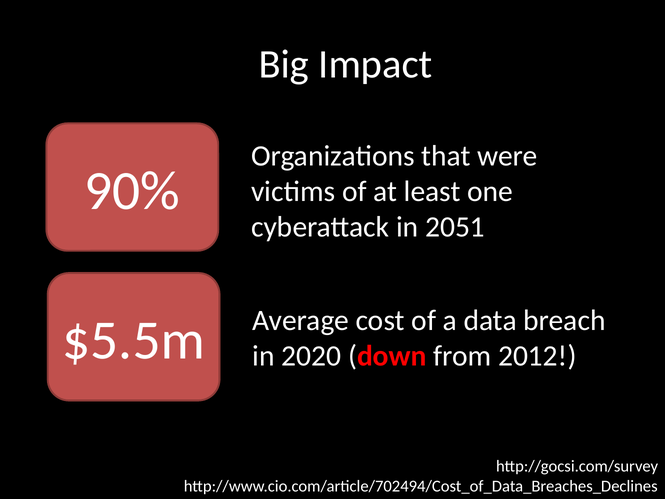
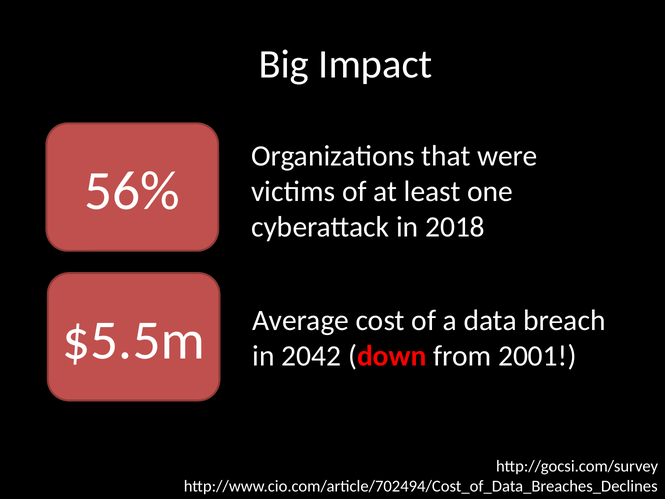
90%: 90% -> 56% (132, 191)
2051: 2051 -> 2018 (455, 227)
2020: 2020 -> 2042 (311, 356)
2012: 2012 -> 2001 (537, 356)
